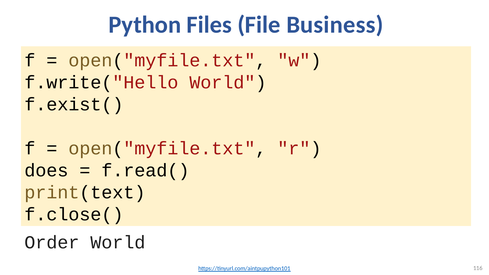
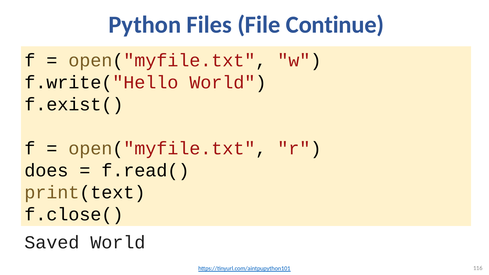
Business: Business -> Continue (335, 25)
Order: Order -> Saved (52, 242)
